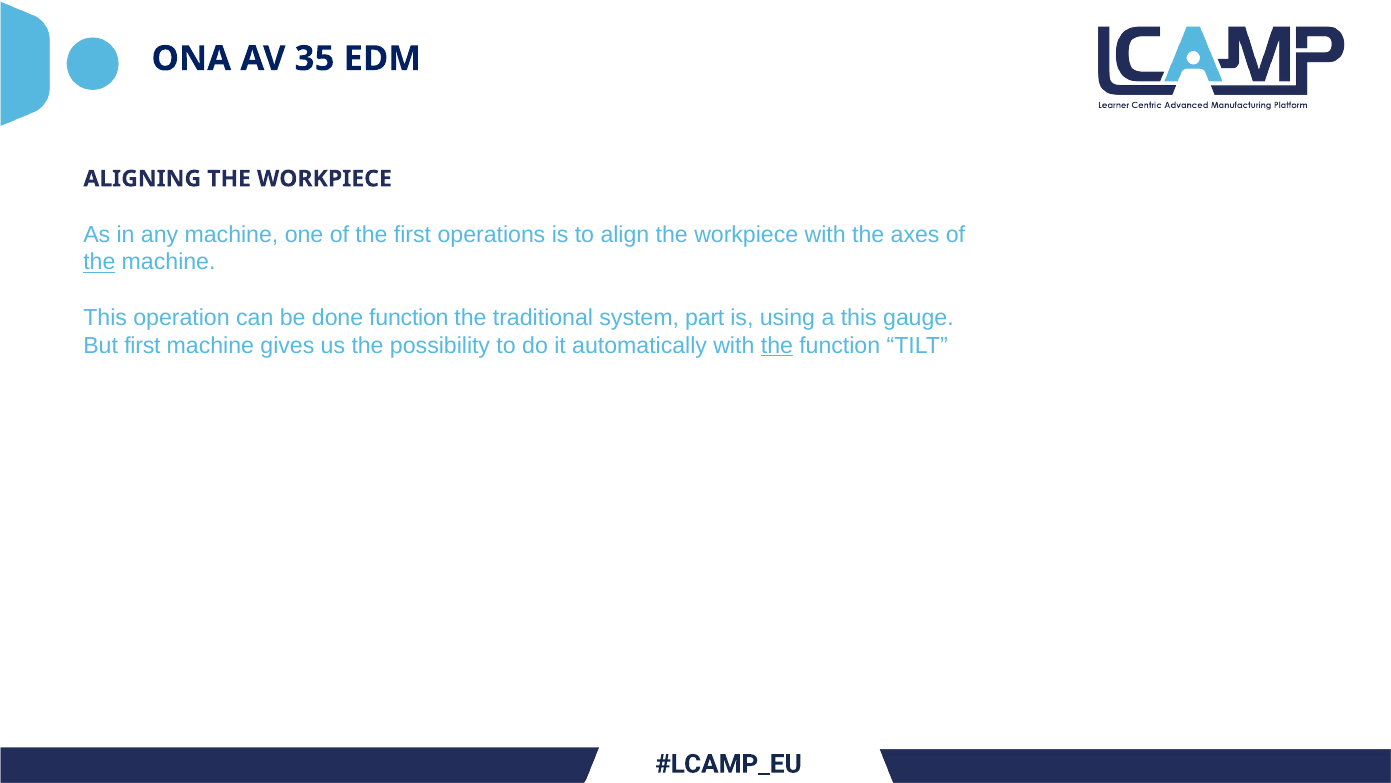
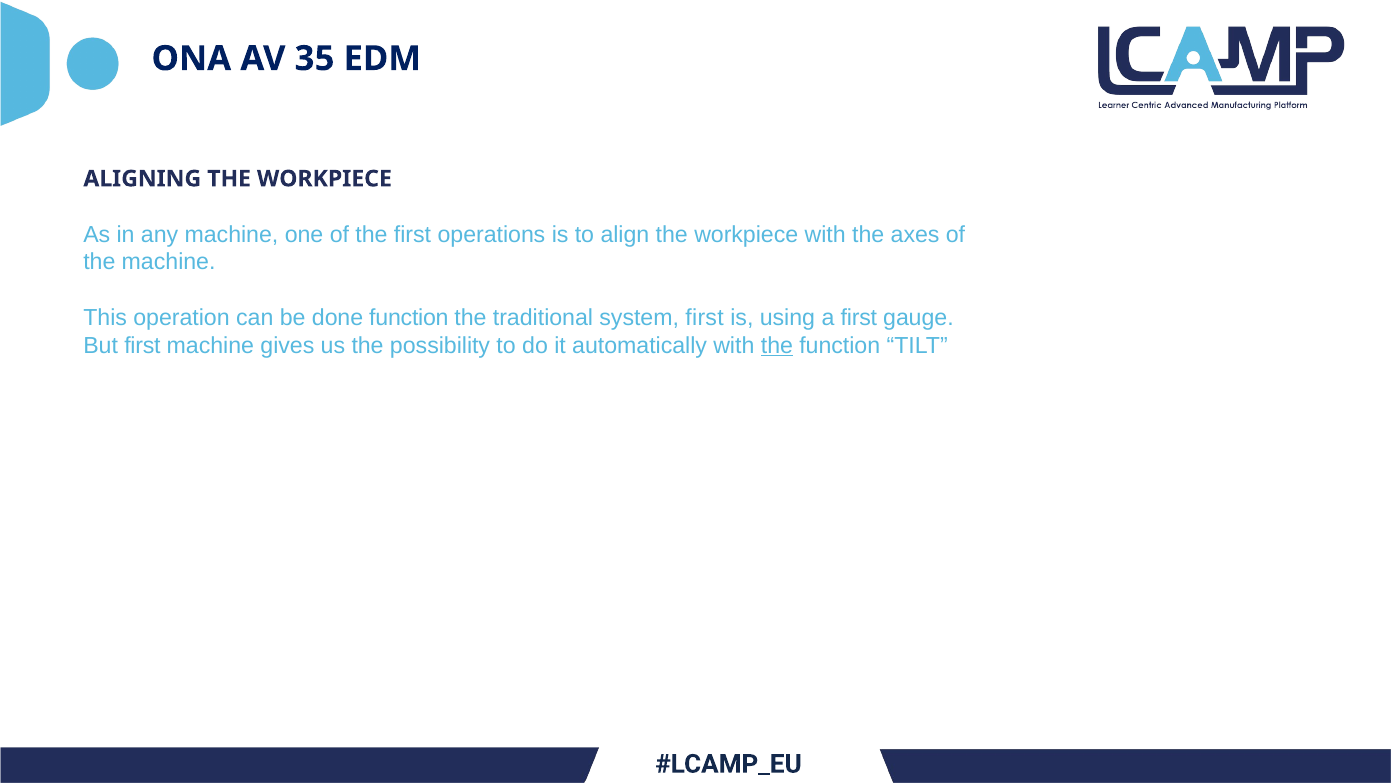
the underline: present -> none (99, 262)
system part: part -> first (705, 318)
a this: this -> first (859, 318)
